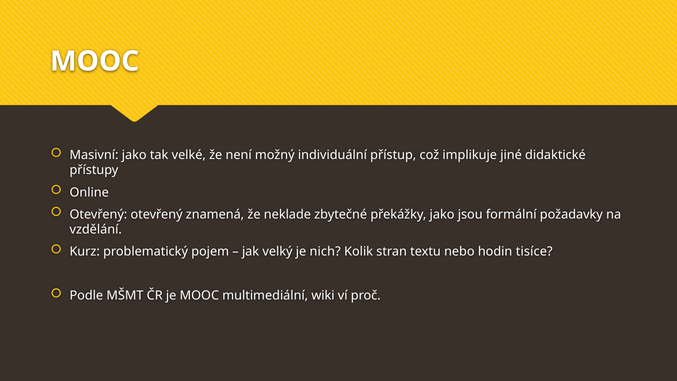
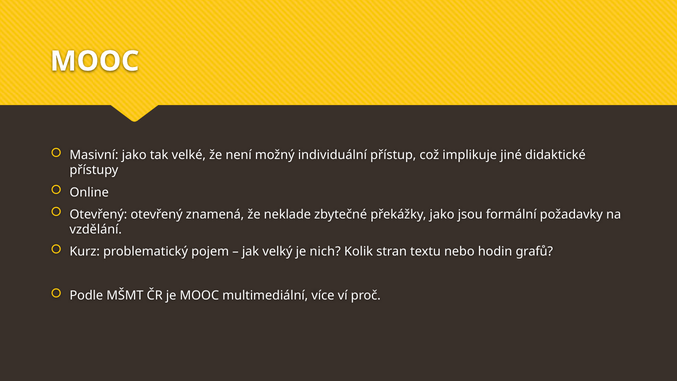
tisíce: tisíce -> grafů (534, 251)
wiki: wiki -> více (323, 295)
